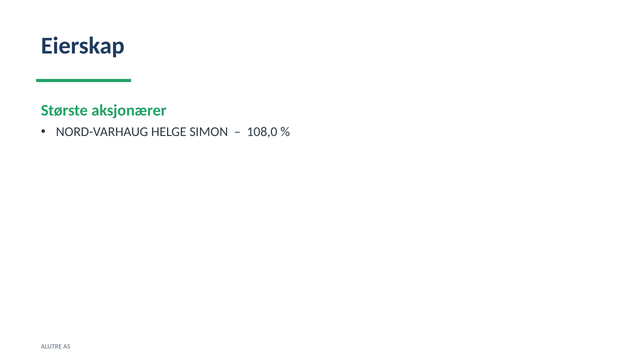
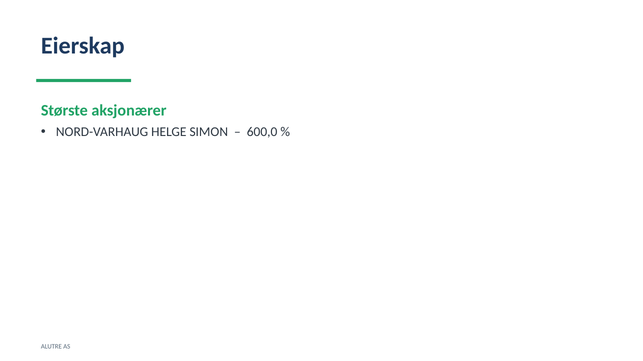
108,0: 108,0 -> 600,0 (262, 132)
